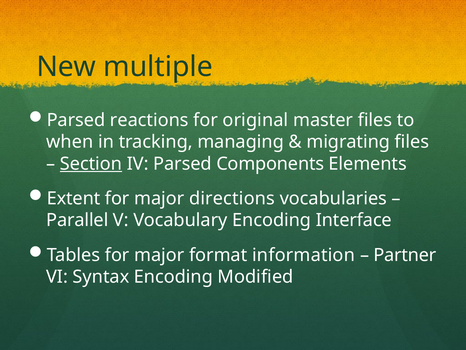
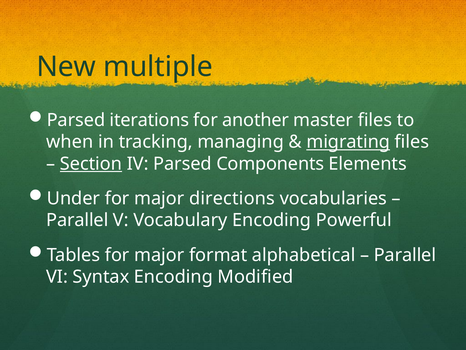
reactions: reactions -> iterations (149, 120)
original: original -> another (256, 120)
migrating underline: none -> present (348, 142)
Extent: Extent -> Under (73, 198)
Interface: Interface -> Powerful (354, 220)
information: information -> alphabetical (304, 255)
Partner: Partner -> Parallel (405, 255)
